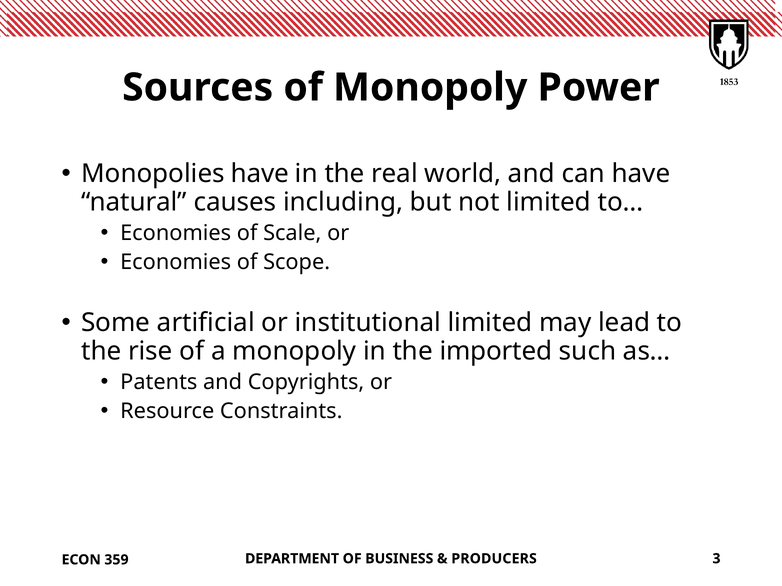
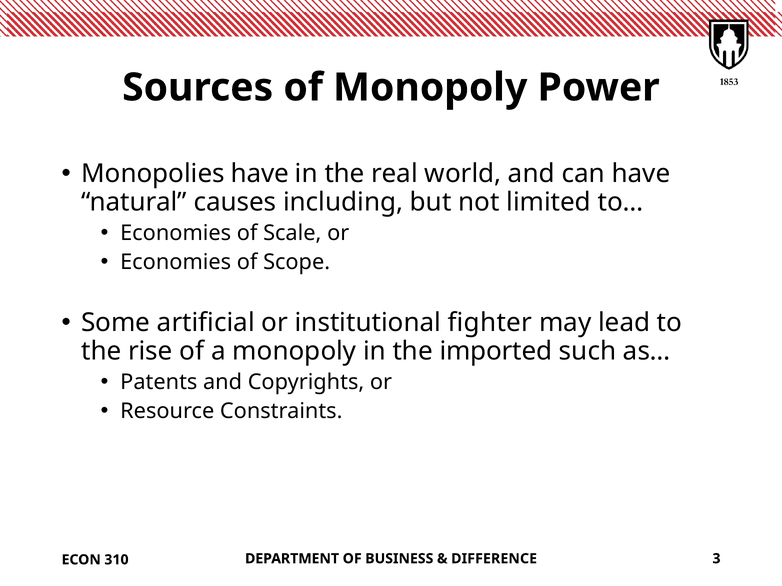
institutional limited: limited -> fighter (490, 323)
PRODUCERS: PRODUCERS -> DIFFERENCE (494, 559)
359: 359 -> 310 (116, 560)
